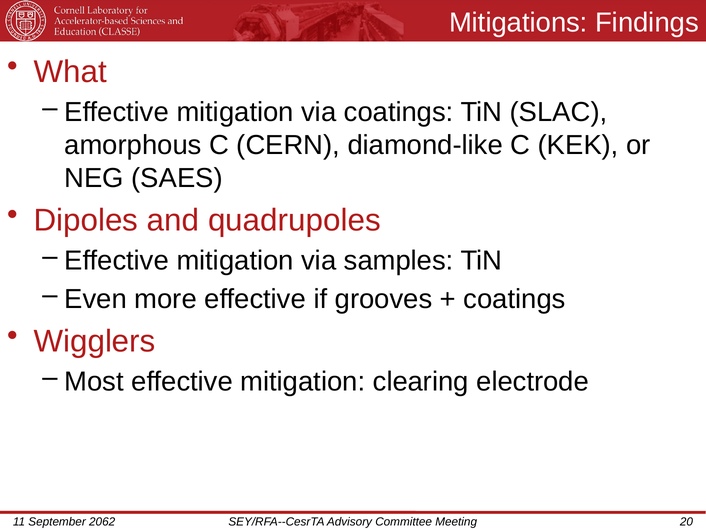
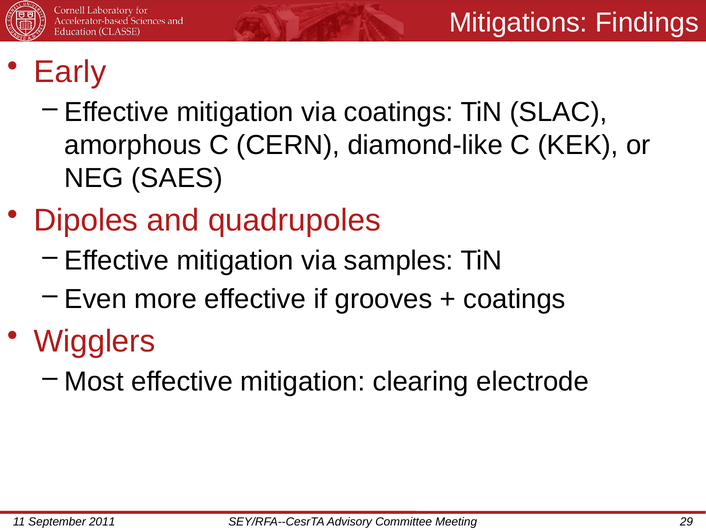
What: What -> Early (70, 72)
2062: 2062 -> 2011 (102, 521)
20: 20 -> 29 (687, 521)
